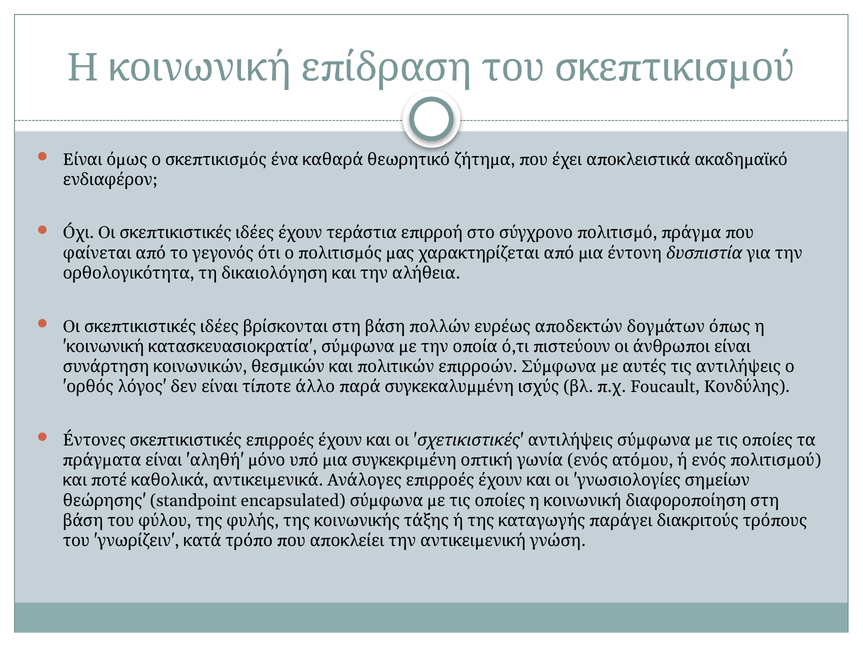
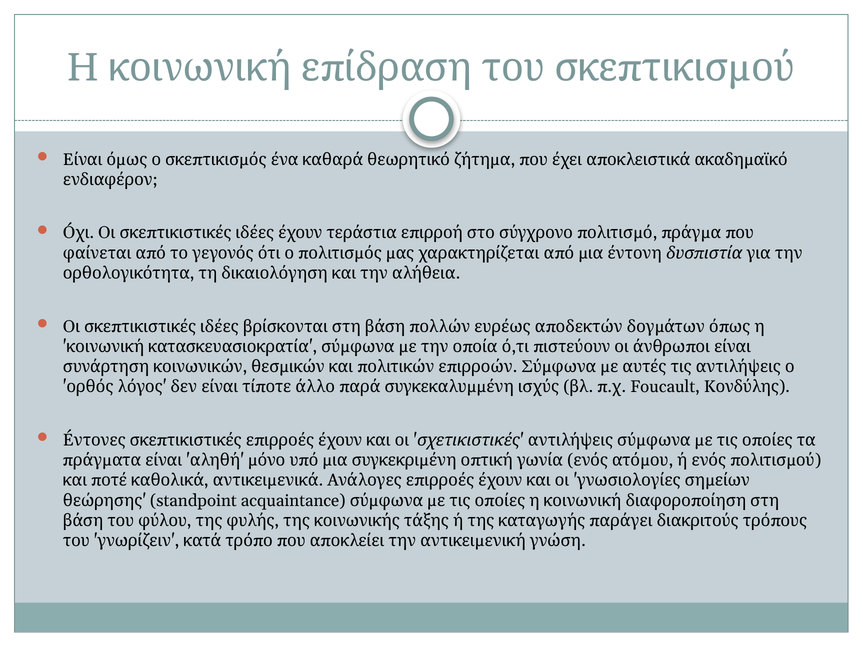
encapsulated: encapsulated -> acquaintance (293, 501)
